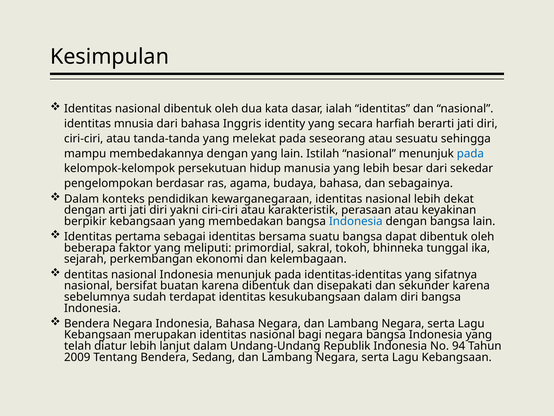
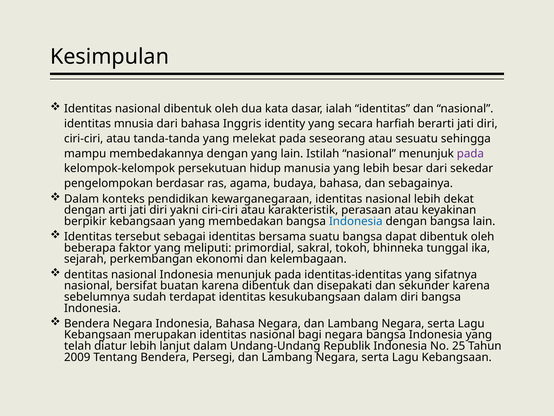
pada colour: blue -> purple (470, 153)
pertama: pertama -> tersebut (138, 236)
94: 94 -> 25 (459, 346)
Sedang: Sedang -> Persegi (214, 357)
